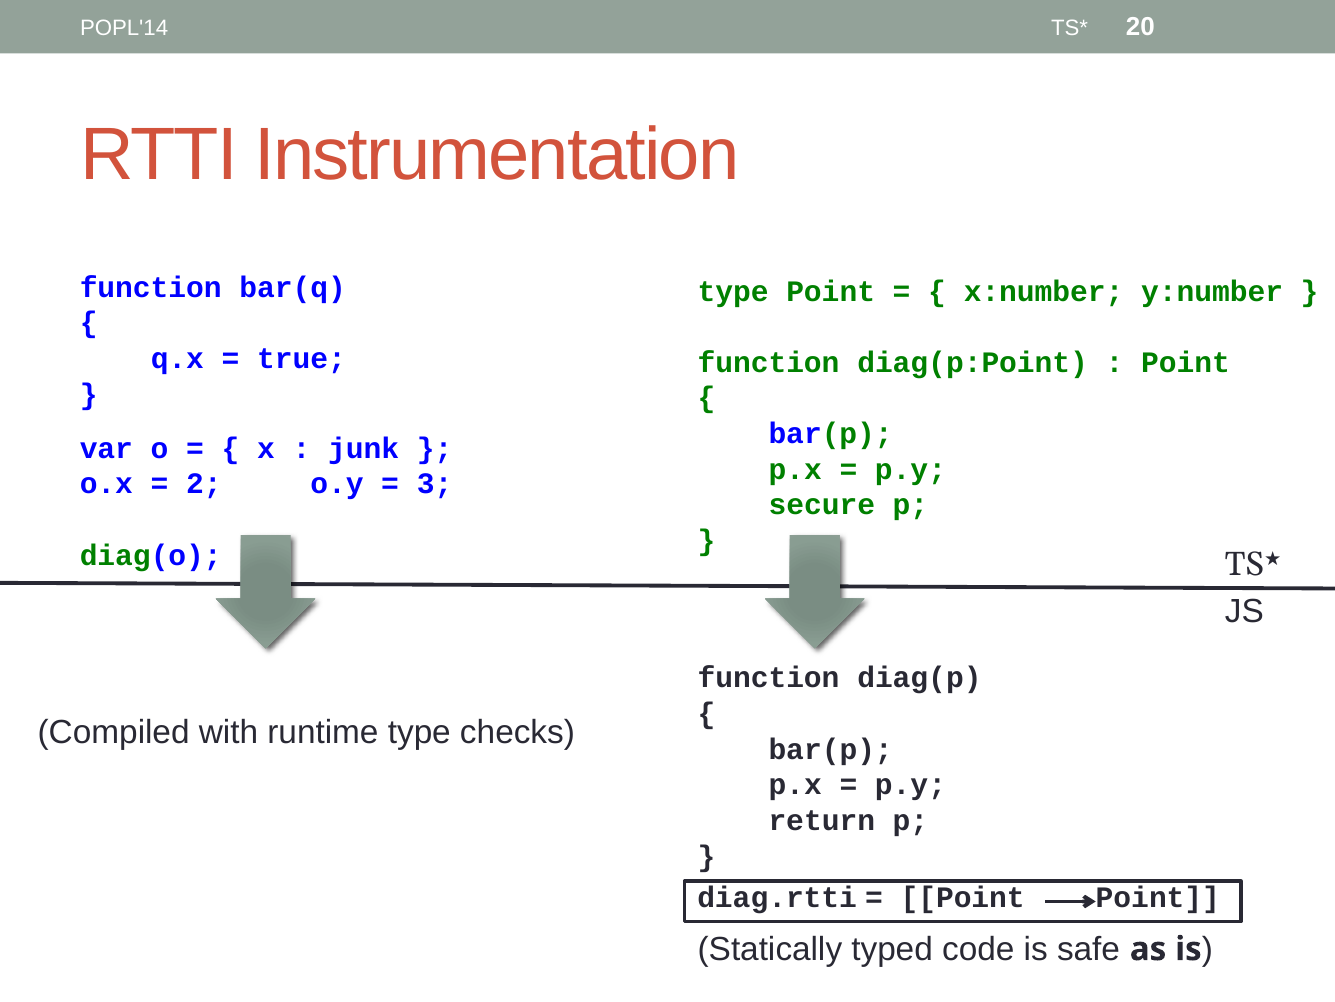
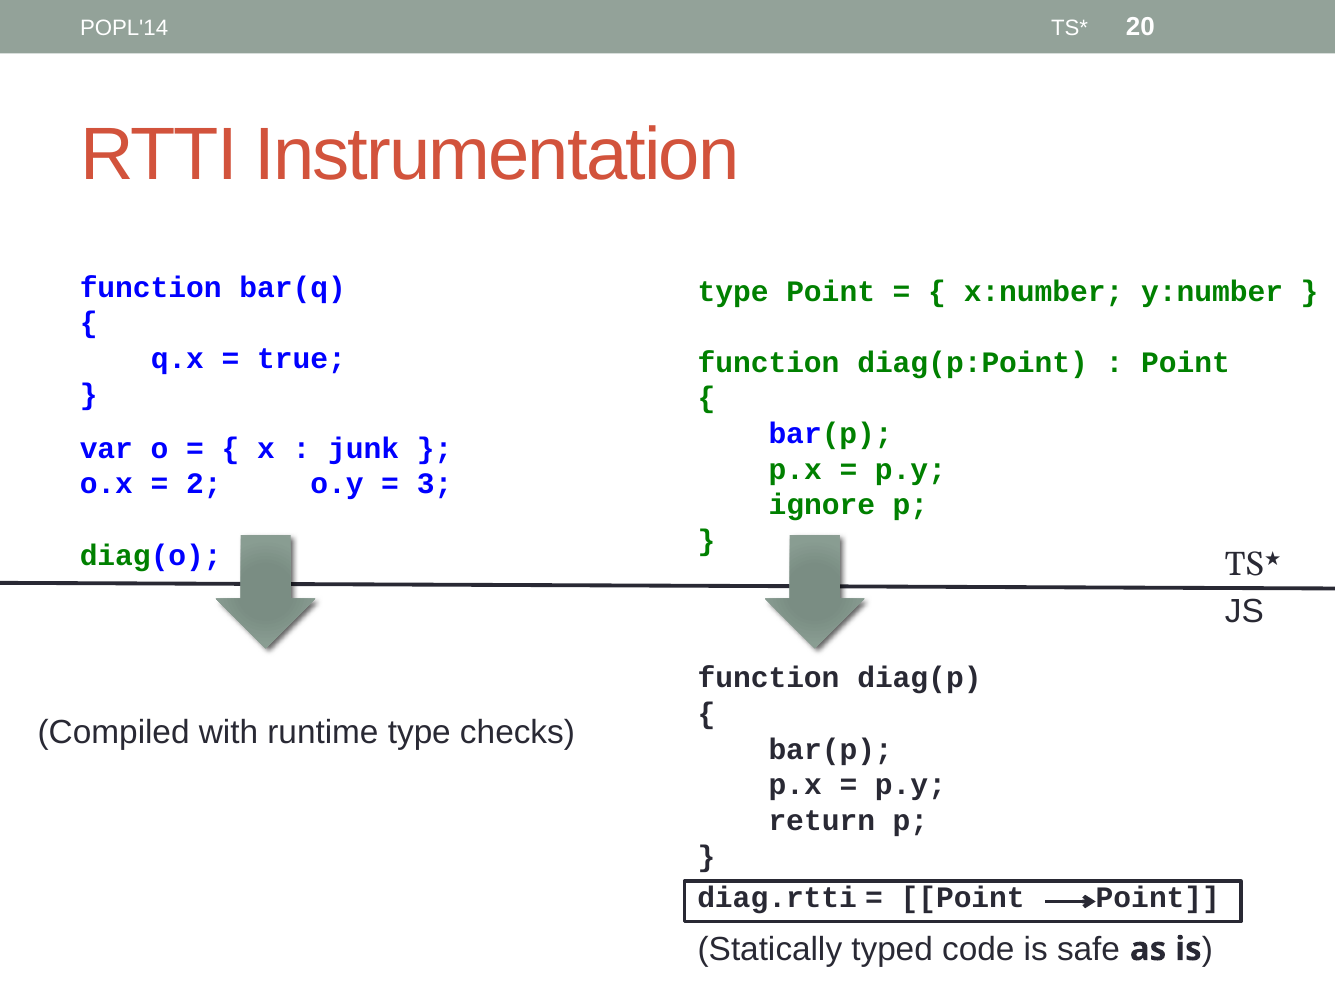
secure: secure -> ignore (822, 505)
